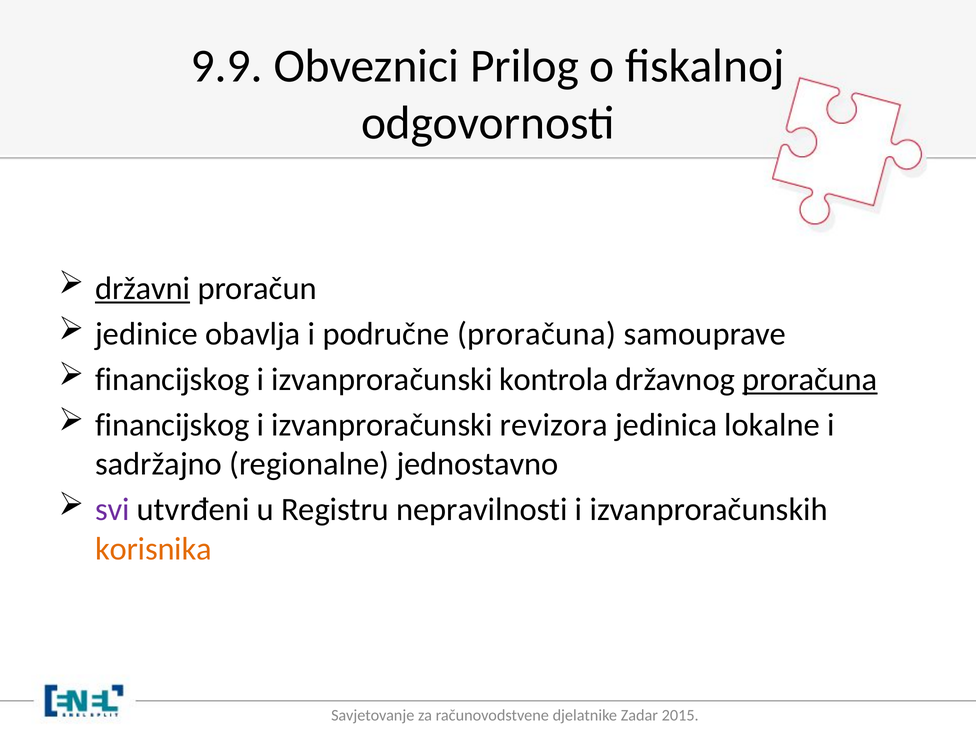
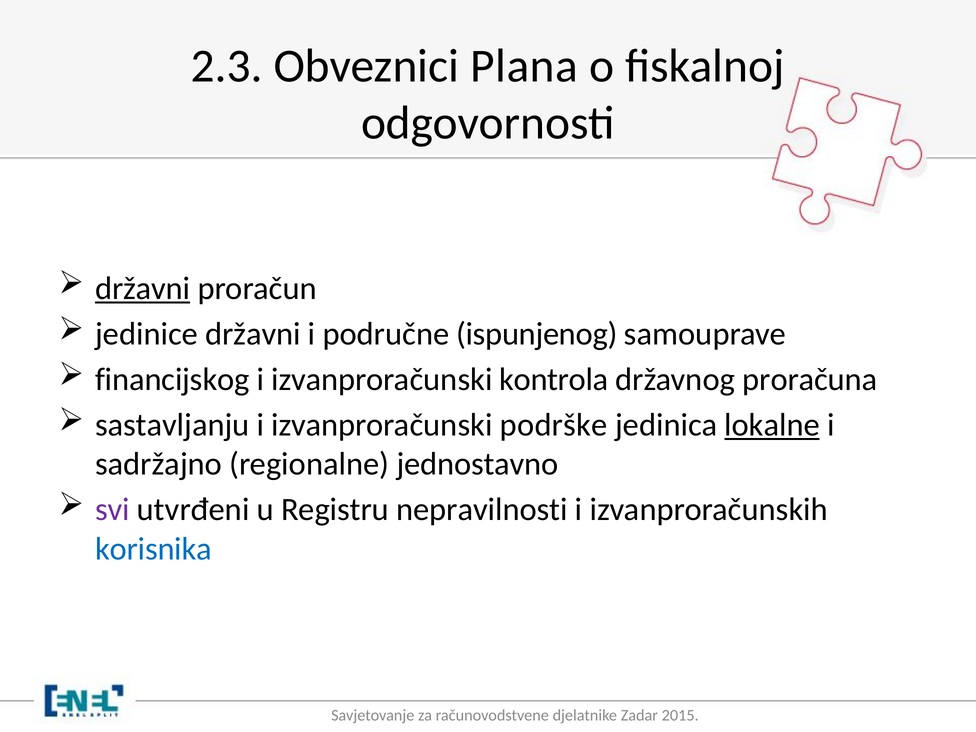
9.9: 9.9 -> 2.3 (227, 66)
Prilog: Prilog -> Plana (524, 66)
jedinice obavlja: obavlja -> državni (253, 334)
područne proračuna: proračuna -> ispunjenog (537, 334)
proračuna underline: present -> none (810, 380)
financijskog: financijskog -> sastavljanju (172, 425)
revizora: revizora -> podrške (554, 425)
lokalne underline: none -> present (772, 425)
korisnika colour: orange -> blue (154, 549)
